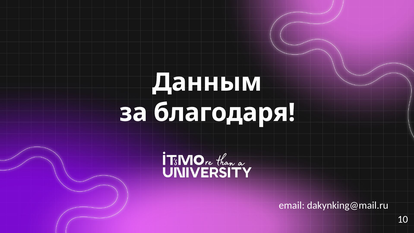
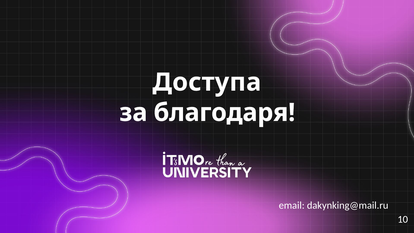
Данным: Данным -> Доступа (207, 82)
